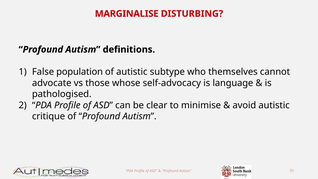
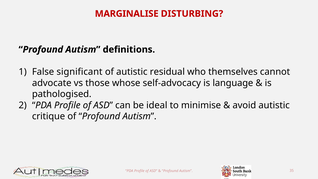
population: population -> significant (80, 72)
subtype: subtype -> residual (167, 72)
clear: clear -> ideal (157, 105)
